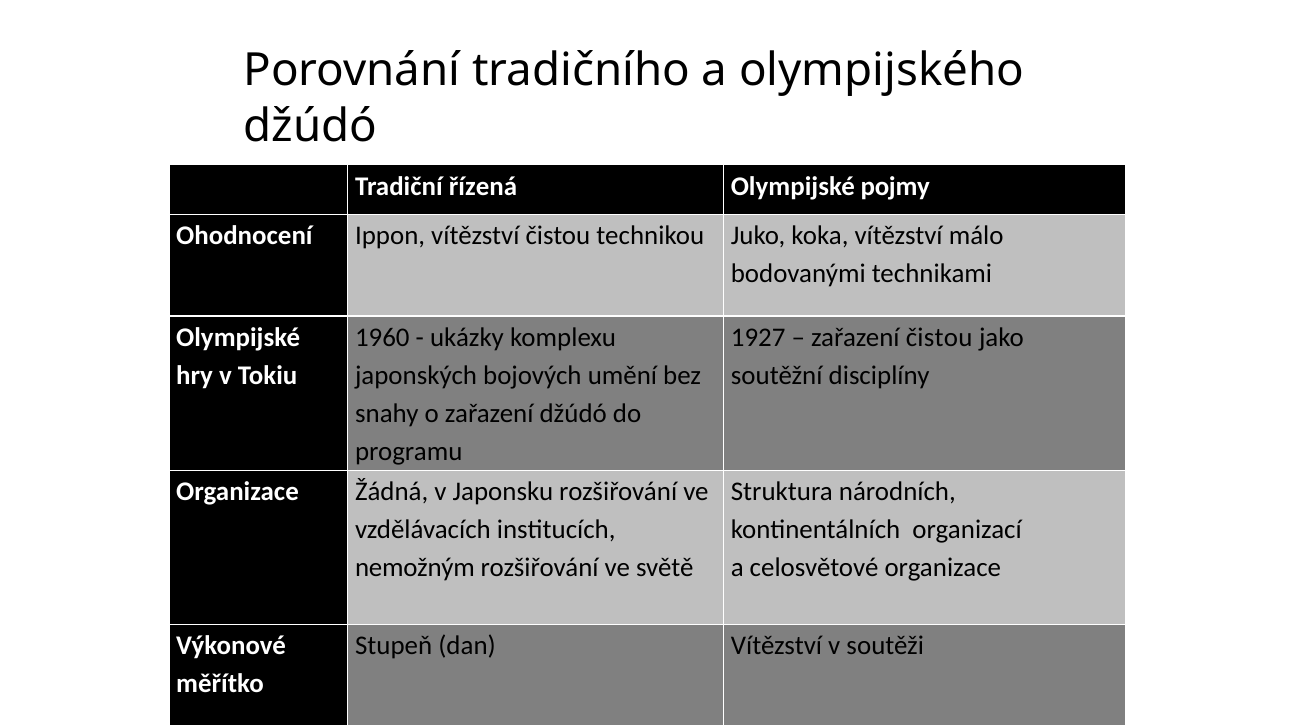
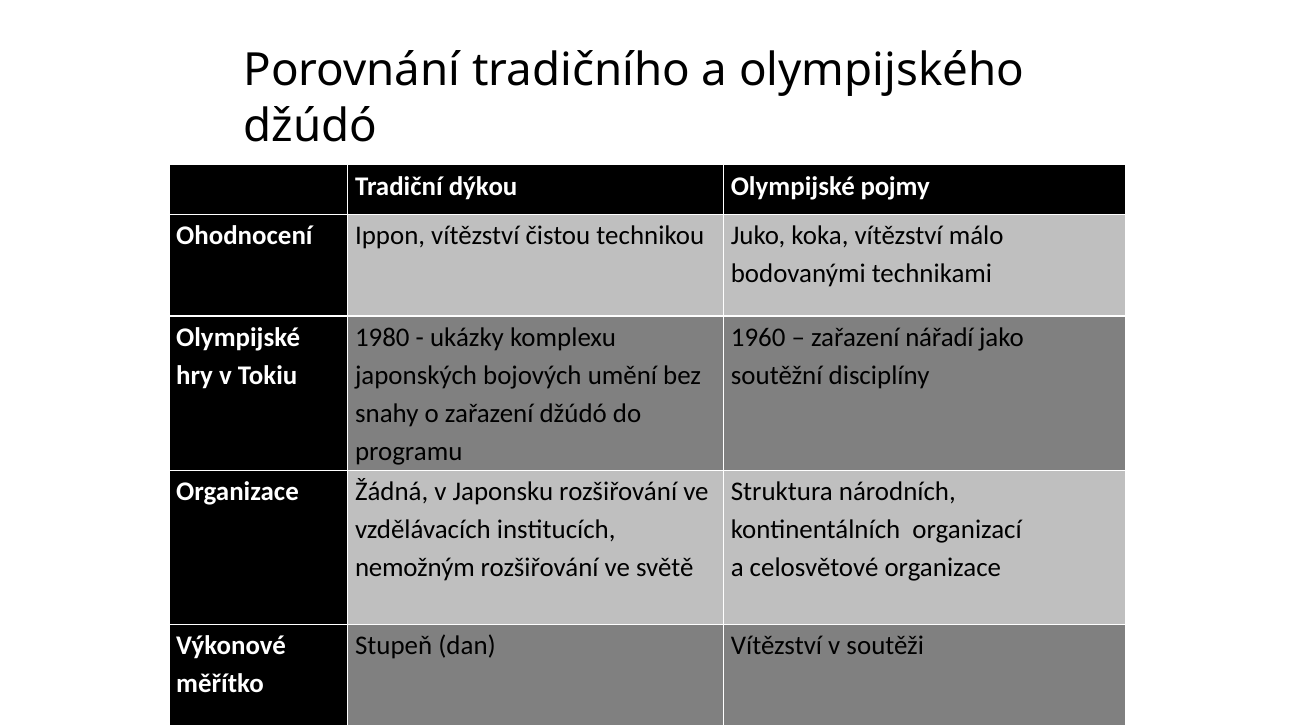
řízená: řízená -> dýkou (483, 187)
1960: 1960 -> 1980 (382, 338)
1927: 1927 -> 1960 (758, 338)
zařazení čistou: čistou -> nářadí (939, 338)
